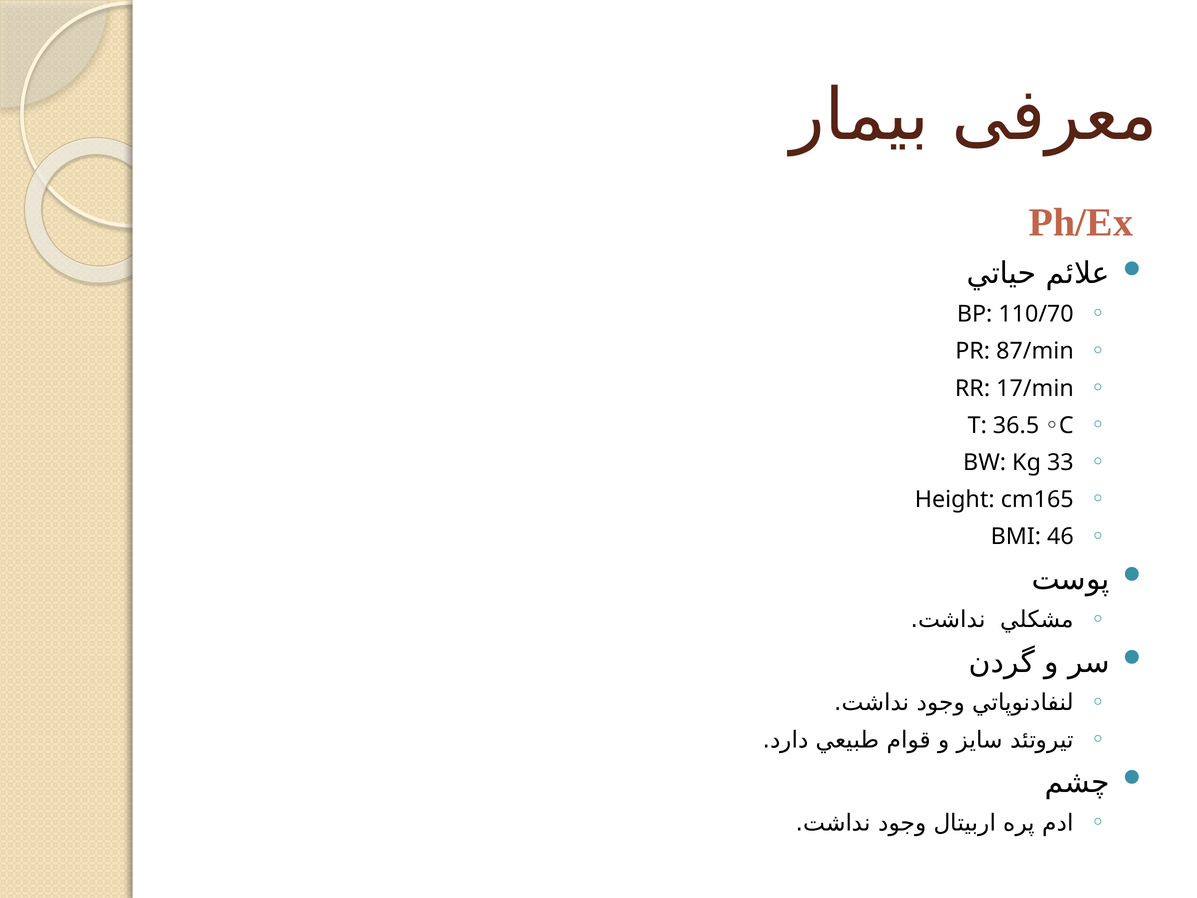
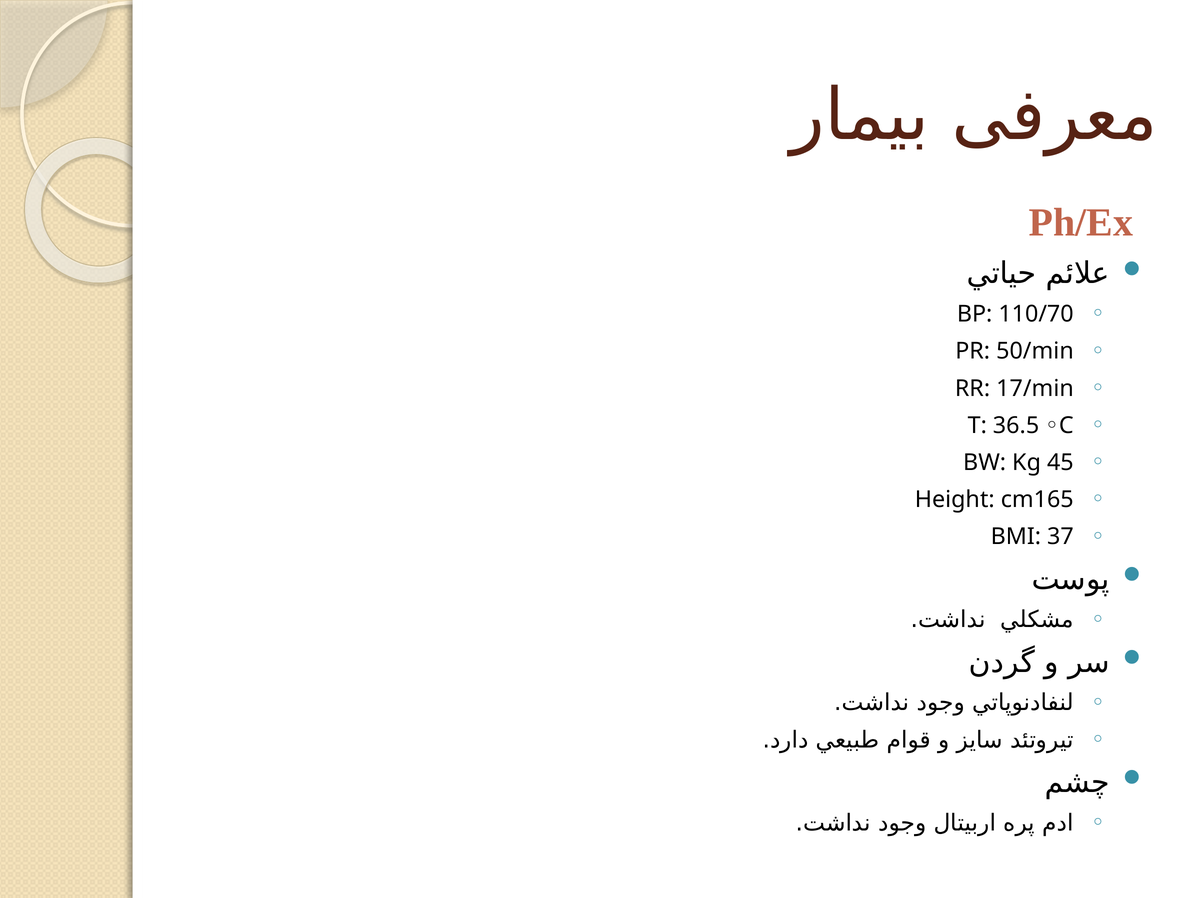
87/min: 87/min -> 50/min (1035, 351)
33: 33 -> 45 (1060, 462)
46: 46 -> 37 (1060, 537)
